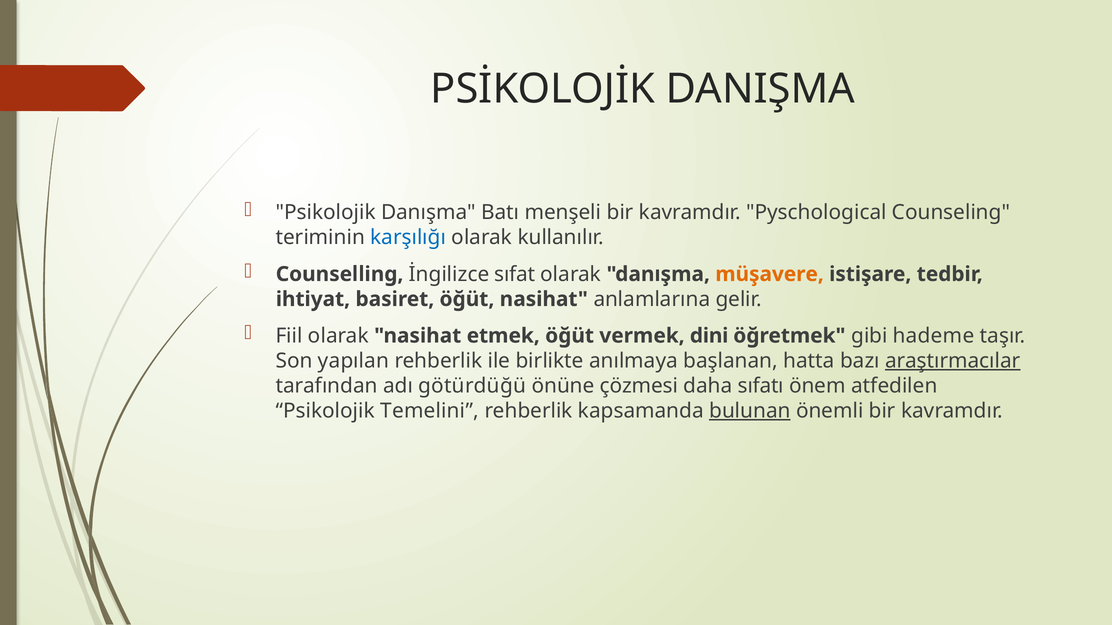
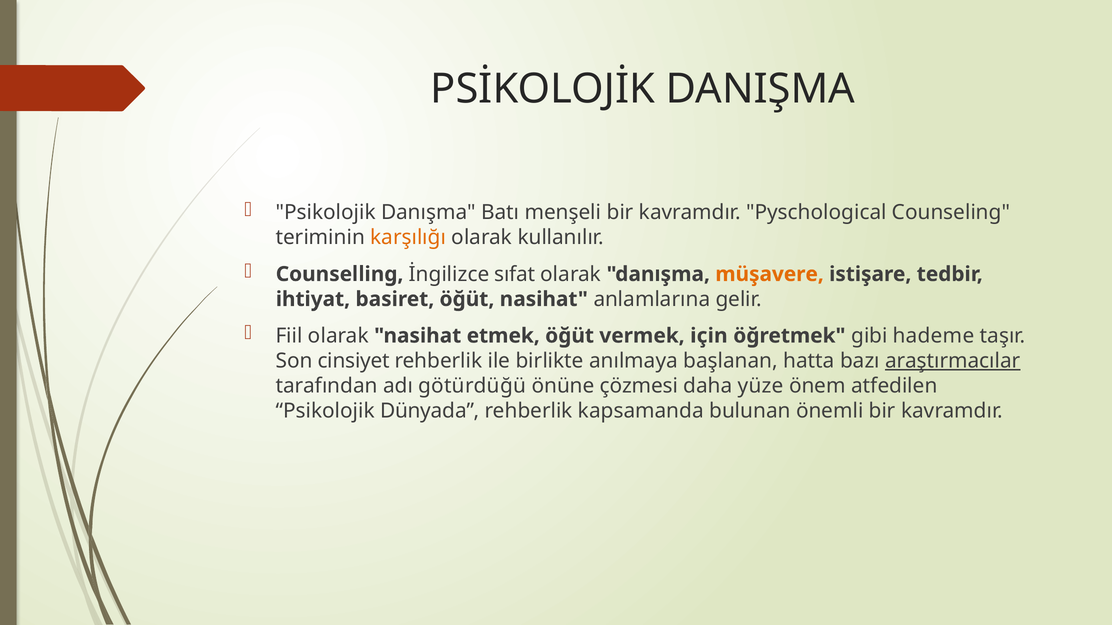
karşılığı colour: blue -> orange (408, 238)
dini: dini -> için (709, 336)
yapılan: yapılan -> cinsiyet (354, 361)
sıfatı: sıfatı -> yüze (761, 386)
Temelini: Temelini -> Dünyada (430, 411)
bulunan underline: present -> none (750, 411)
